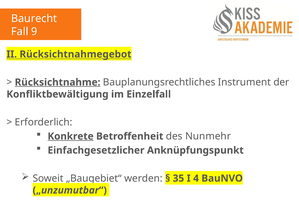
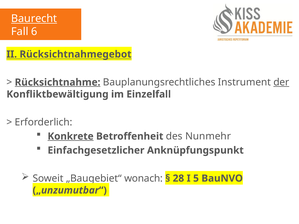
Baurecht underline: none -> present (34, 19)
9: 9 -> 6 (34, 32)
der underline: none -> present (281, 82)
werden: werden -> wonach (144, 179)
35: 35 -> 28 (178, 179)
4: 4 -> 5 (196, 179)
